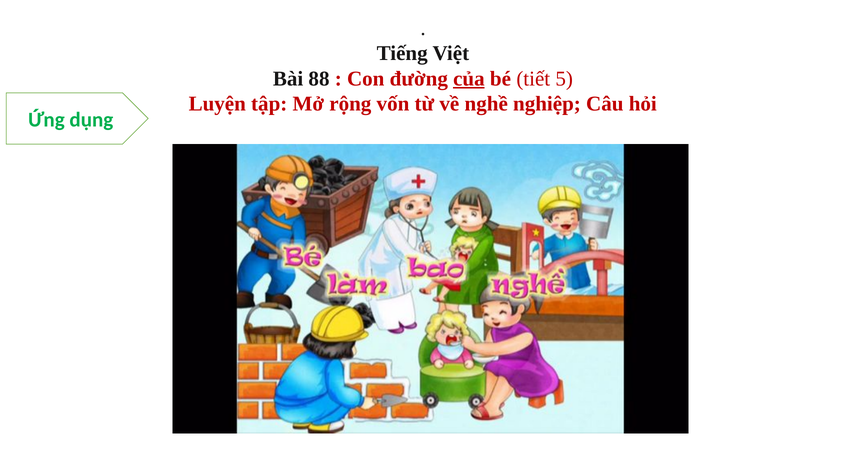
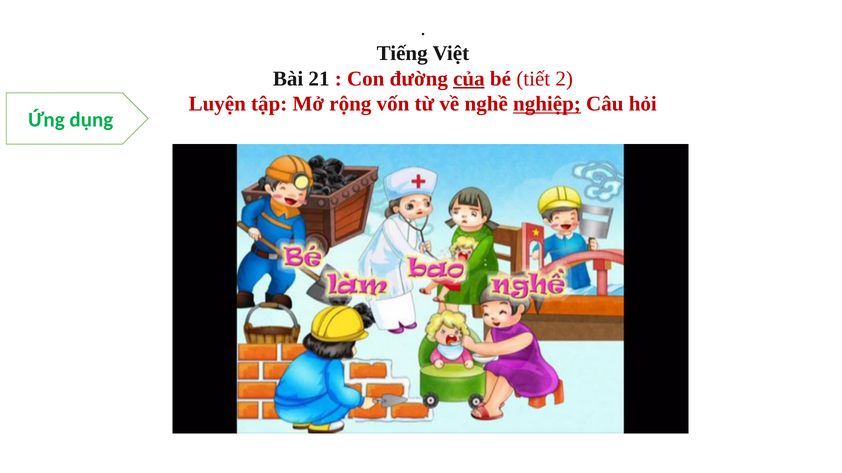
88: 88 -> 21 (319, 79)
5: 5 -> 2 (564, 79)
nghiệp underline: none -> present (547, 104)
